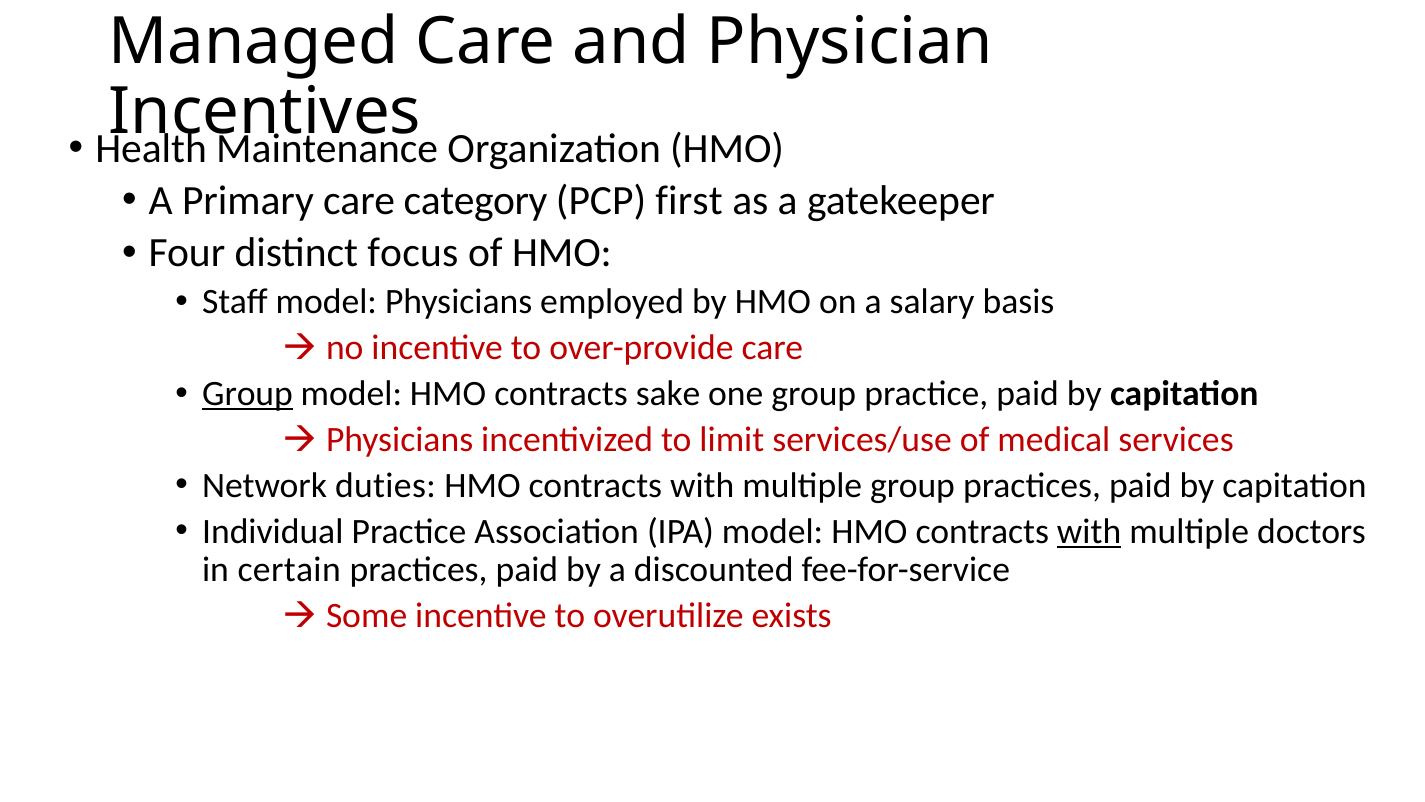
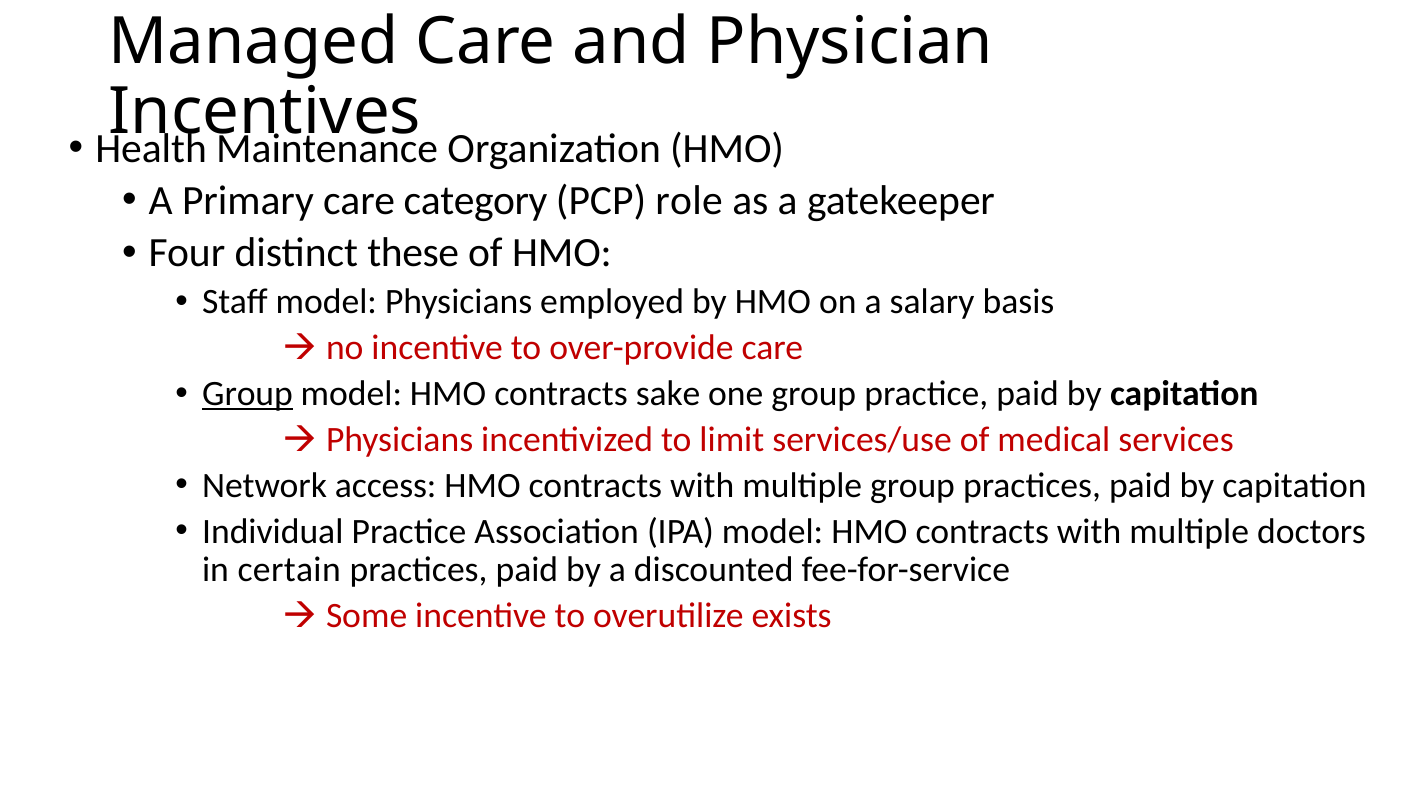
first: first -> role (689, 201)
focus: focus -> these (413, 253)
duties: duties -> access (386, 485)
with underline: present -> none (1089, 531)
